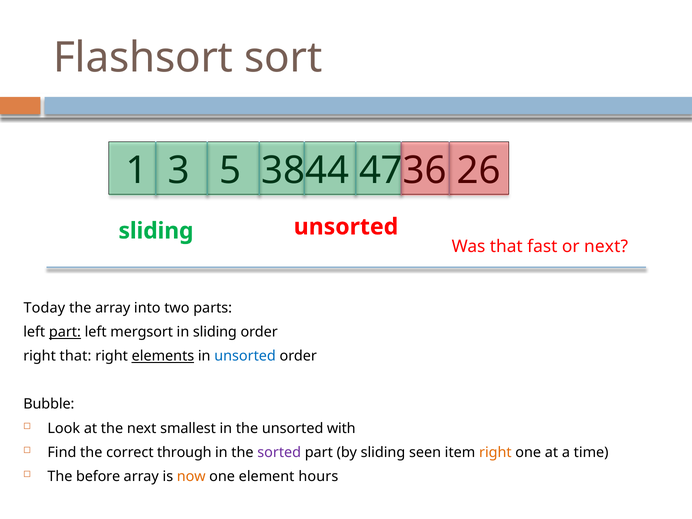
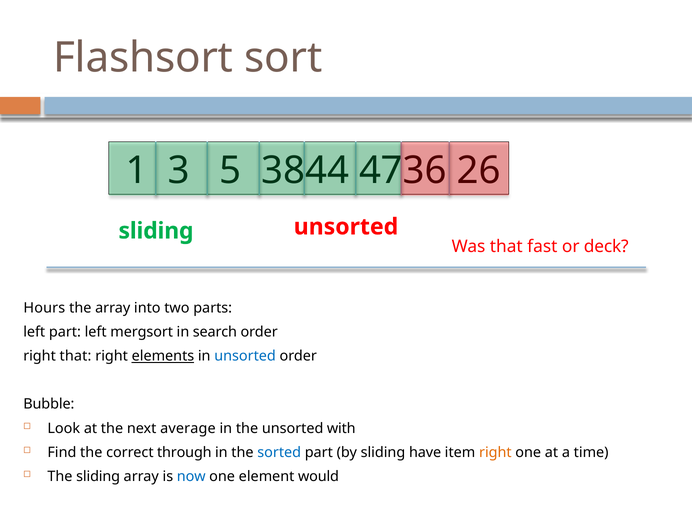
or next: next -> deck (606, 247)
Today: Today -> Hours (44, 308)
part underline: present -> none (65, 332)
in sliding: sliding -> search (215, 332)
smallest: smallest -> average (188, 428)
sorted colour: purple -> blue (279, 452)
seen: seen -> have (425, 452)
The before: before -> sliding (98, 476)
now colour: orange -> blue (191, 476)
hours: hours -> would (319, 476)
